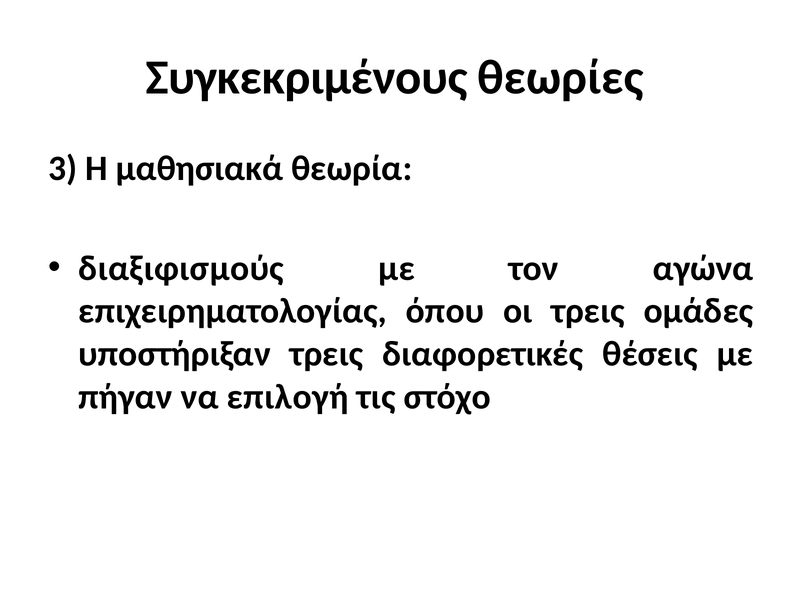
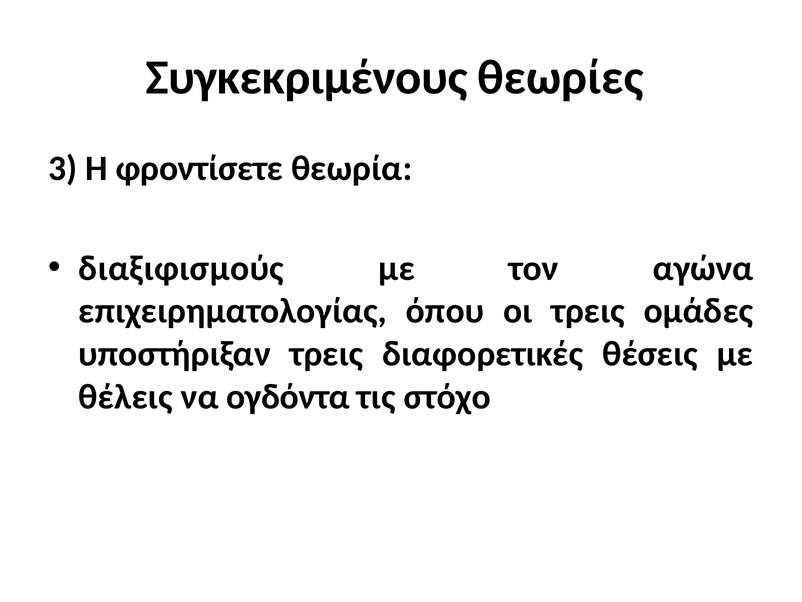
μαθησιακά: μαθησιακά -> φροντίσετε (200, 168)
πήγαν: πήγαν -> θέλεις (125, 396)
επιλογή: επιλογή -> ογδόντα (288, 396)
